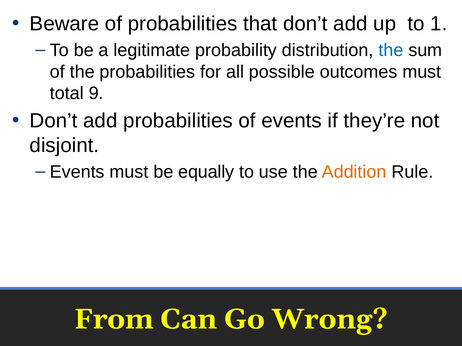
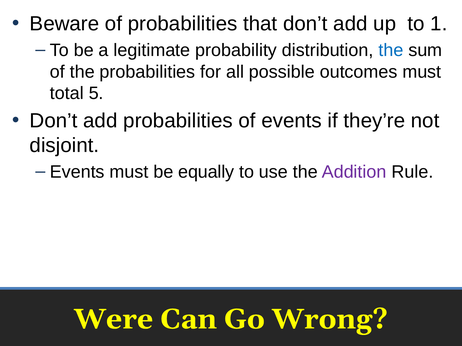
9: 9 -> 5 (96, 93)
Addition colour: orange -> purple (354, 172)
From: From -> Were (114, 320)
